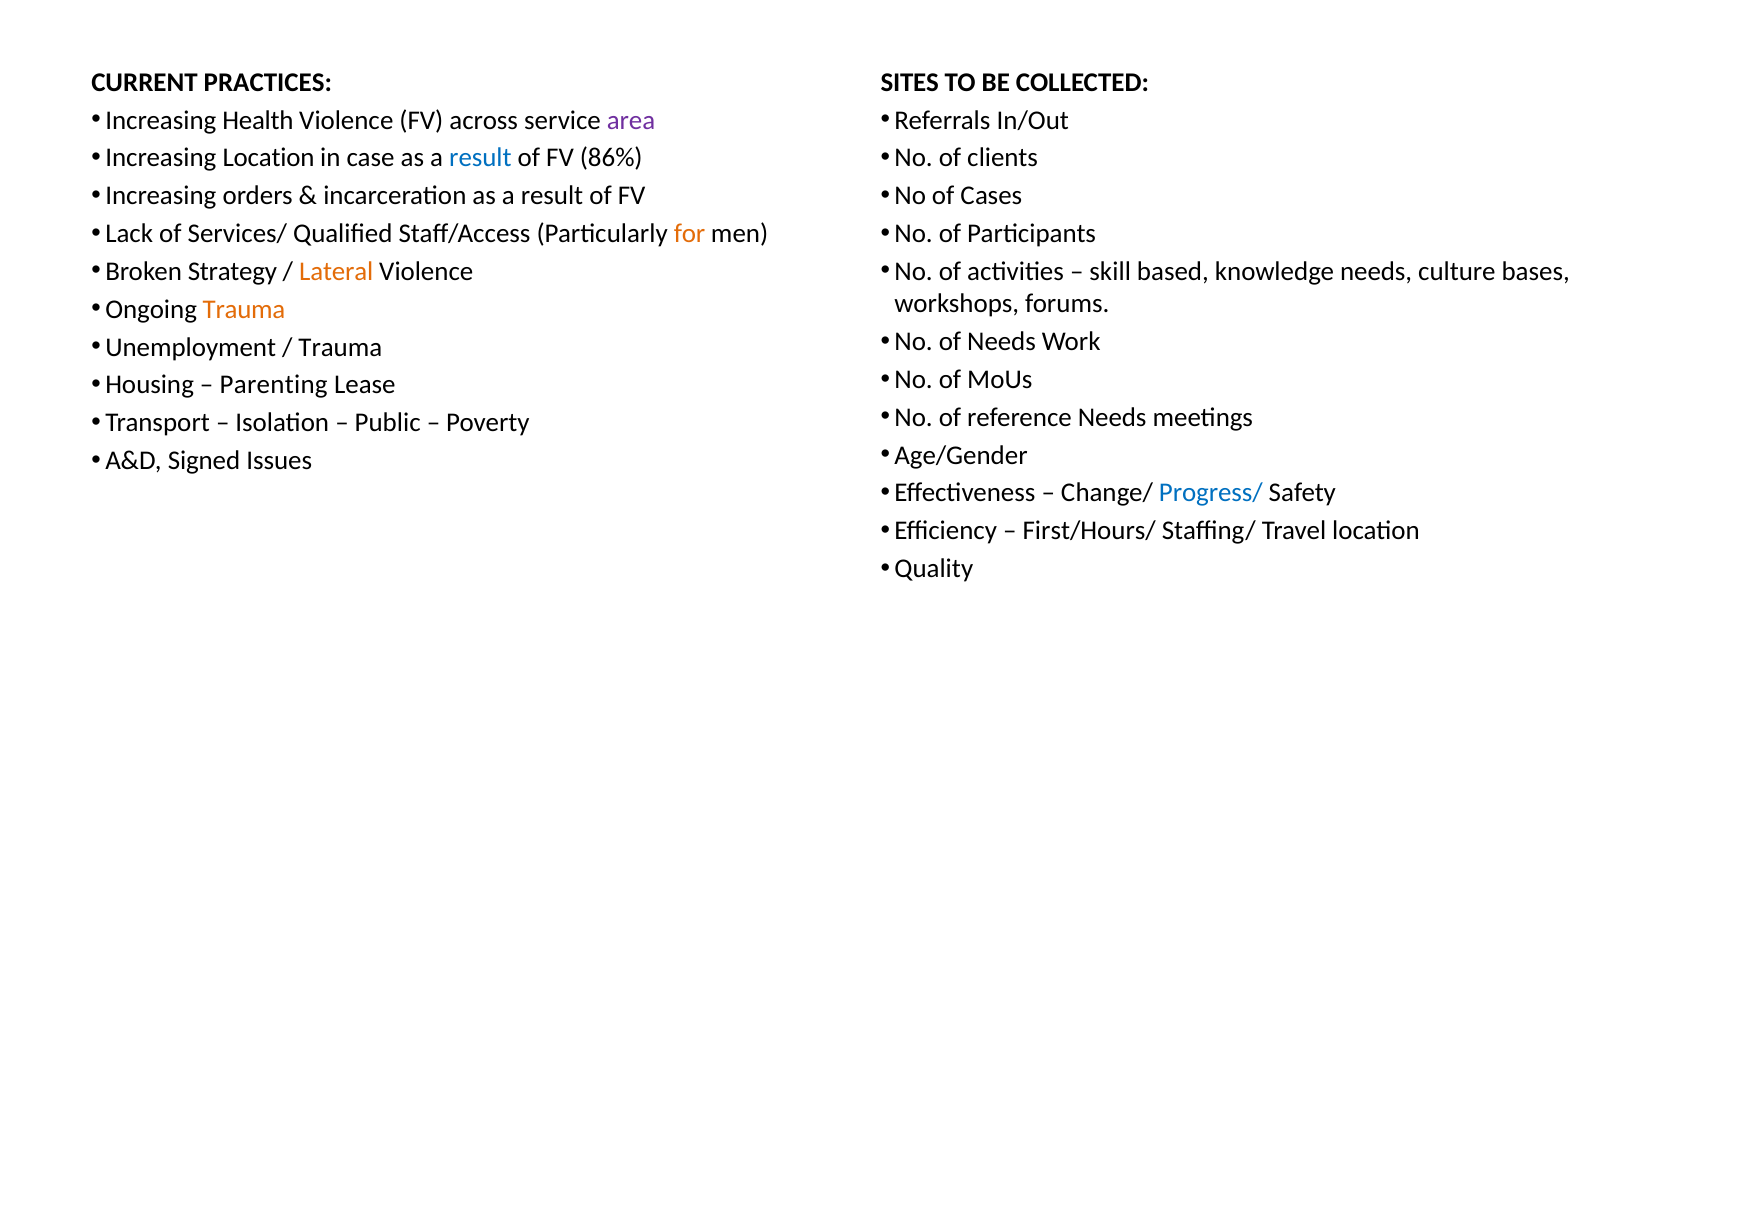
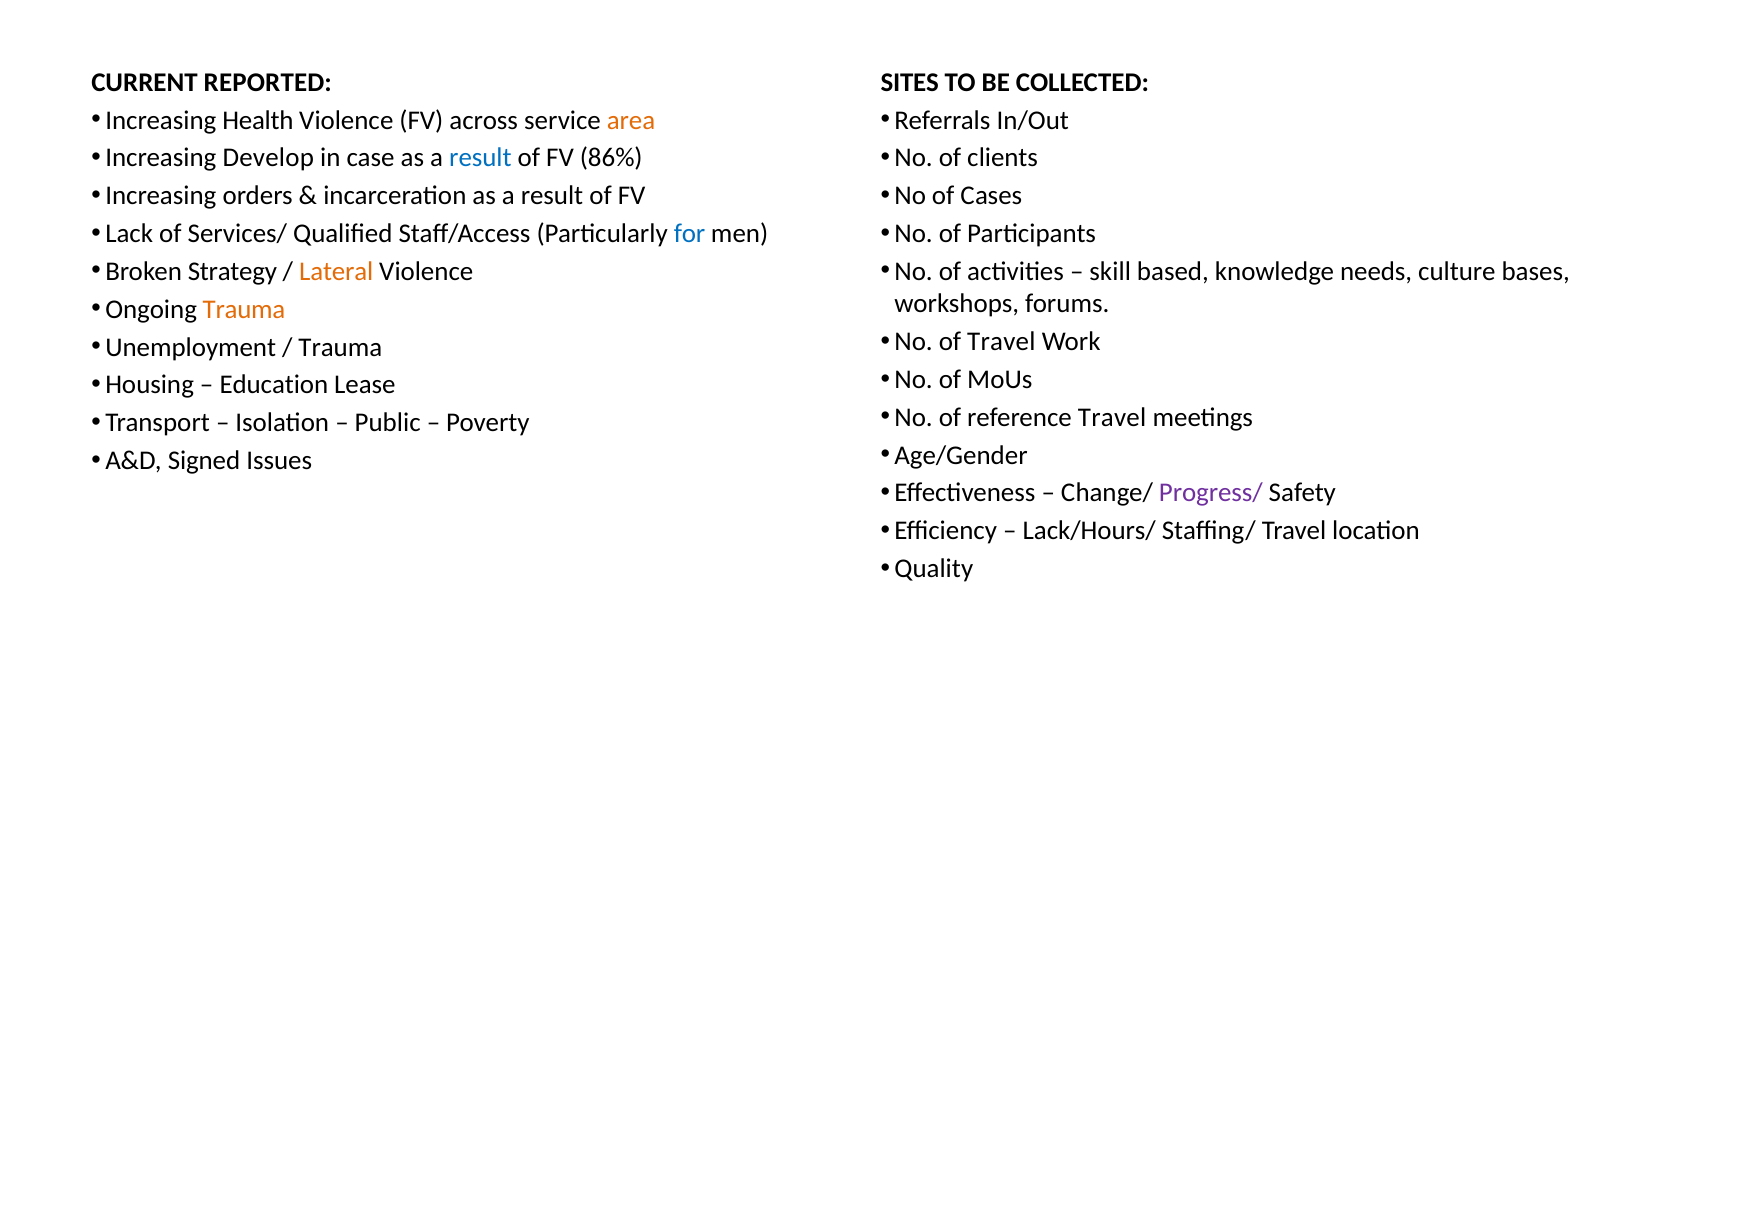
PRACTICES: PRACTICES -> REPORTED (268, 82)
area colour: purple -> orange (631, 120)
Increasing Location: Location -> Develop (268, 158)
for colour: orange -> blue (690, 234)
of Needs: Needs -> Travel (1001, 342)
Parenting: Parenting -> Education (274, 385)
reference Needs: Needs -> Travel (1112, 417)
Progress/ colour: blue -> purple (1211, 493)
First/Hours/: First/Hours/ -> Lack/Hours/ (1089, 531)
